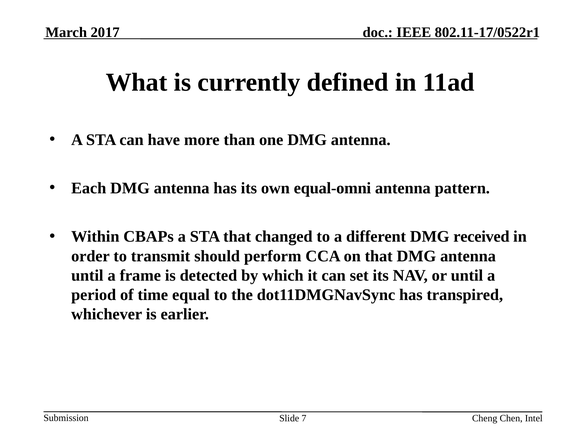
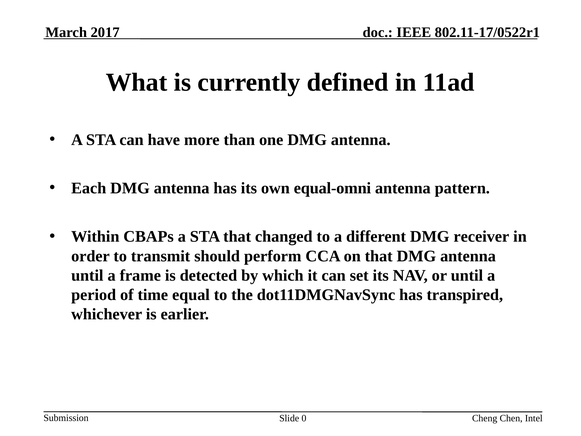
received: received -> receiver (481, 237)
7: 7 -> 0 (304, 418)
